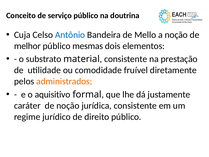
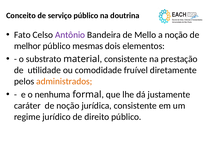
Cuja: Cuja -> Fato (22, 35)
Antônio colour: blue -> purple (70, 35)
aquisitivo: aquisitivo -> nenhuma (53, 94)
